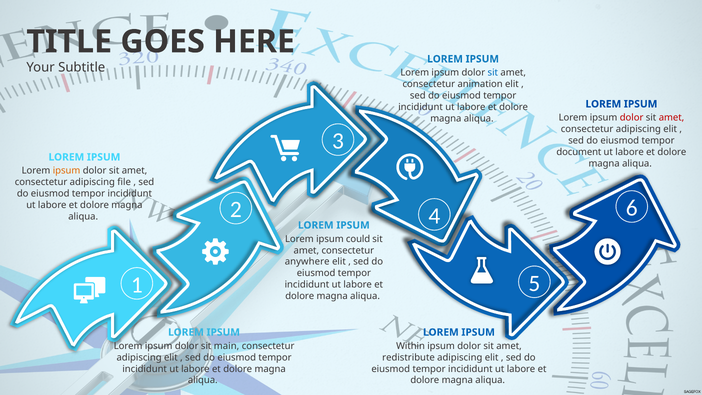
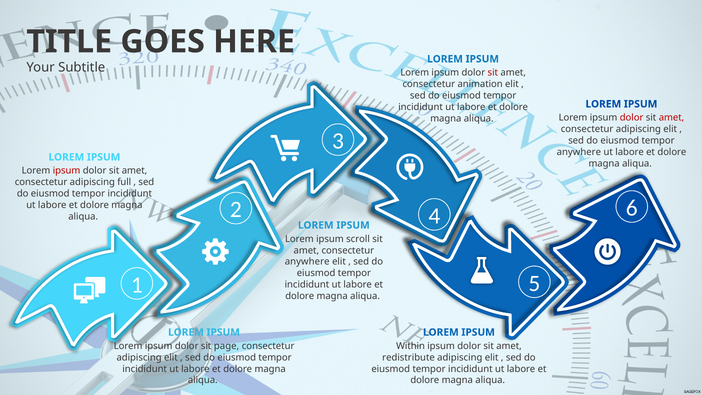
sit colour: blue -> red (493, 73)
document: document -> anywhere (579, 152)
ipsum colour: orange -> red (67, 171)
file: file -> full (124, 182)
could: could -> scroll (358, 239)
main: main -> page (227, 346)
